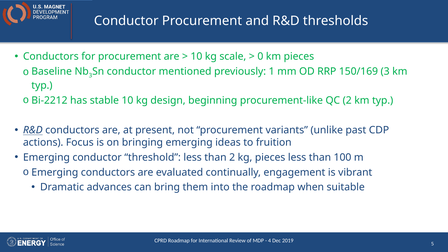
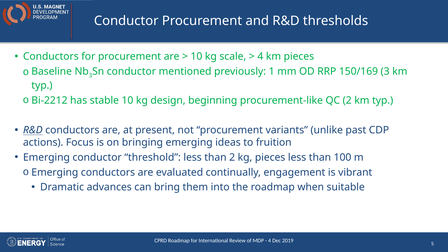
0: 0 -> 4 (260, 57)
